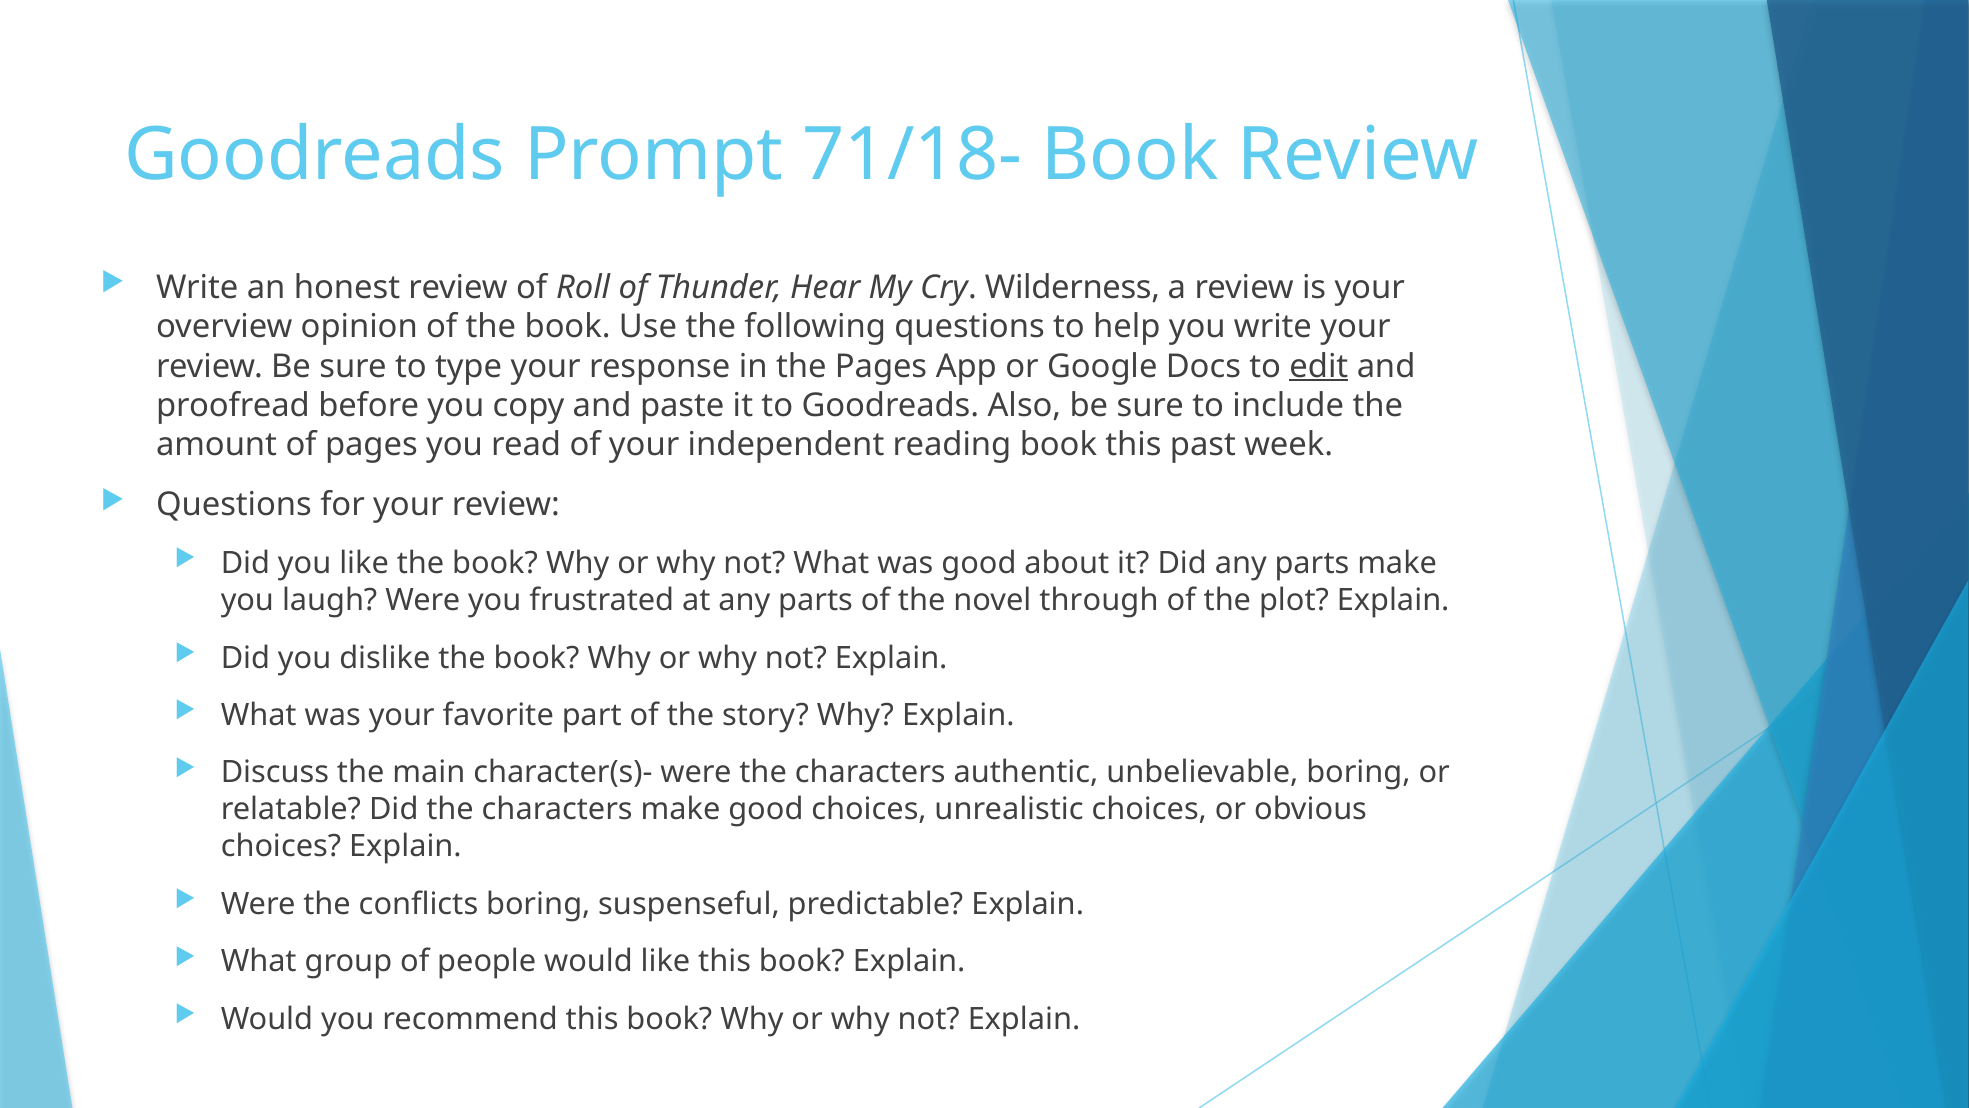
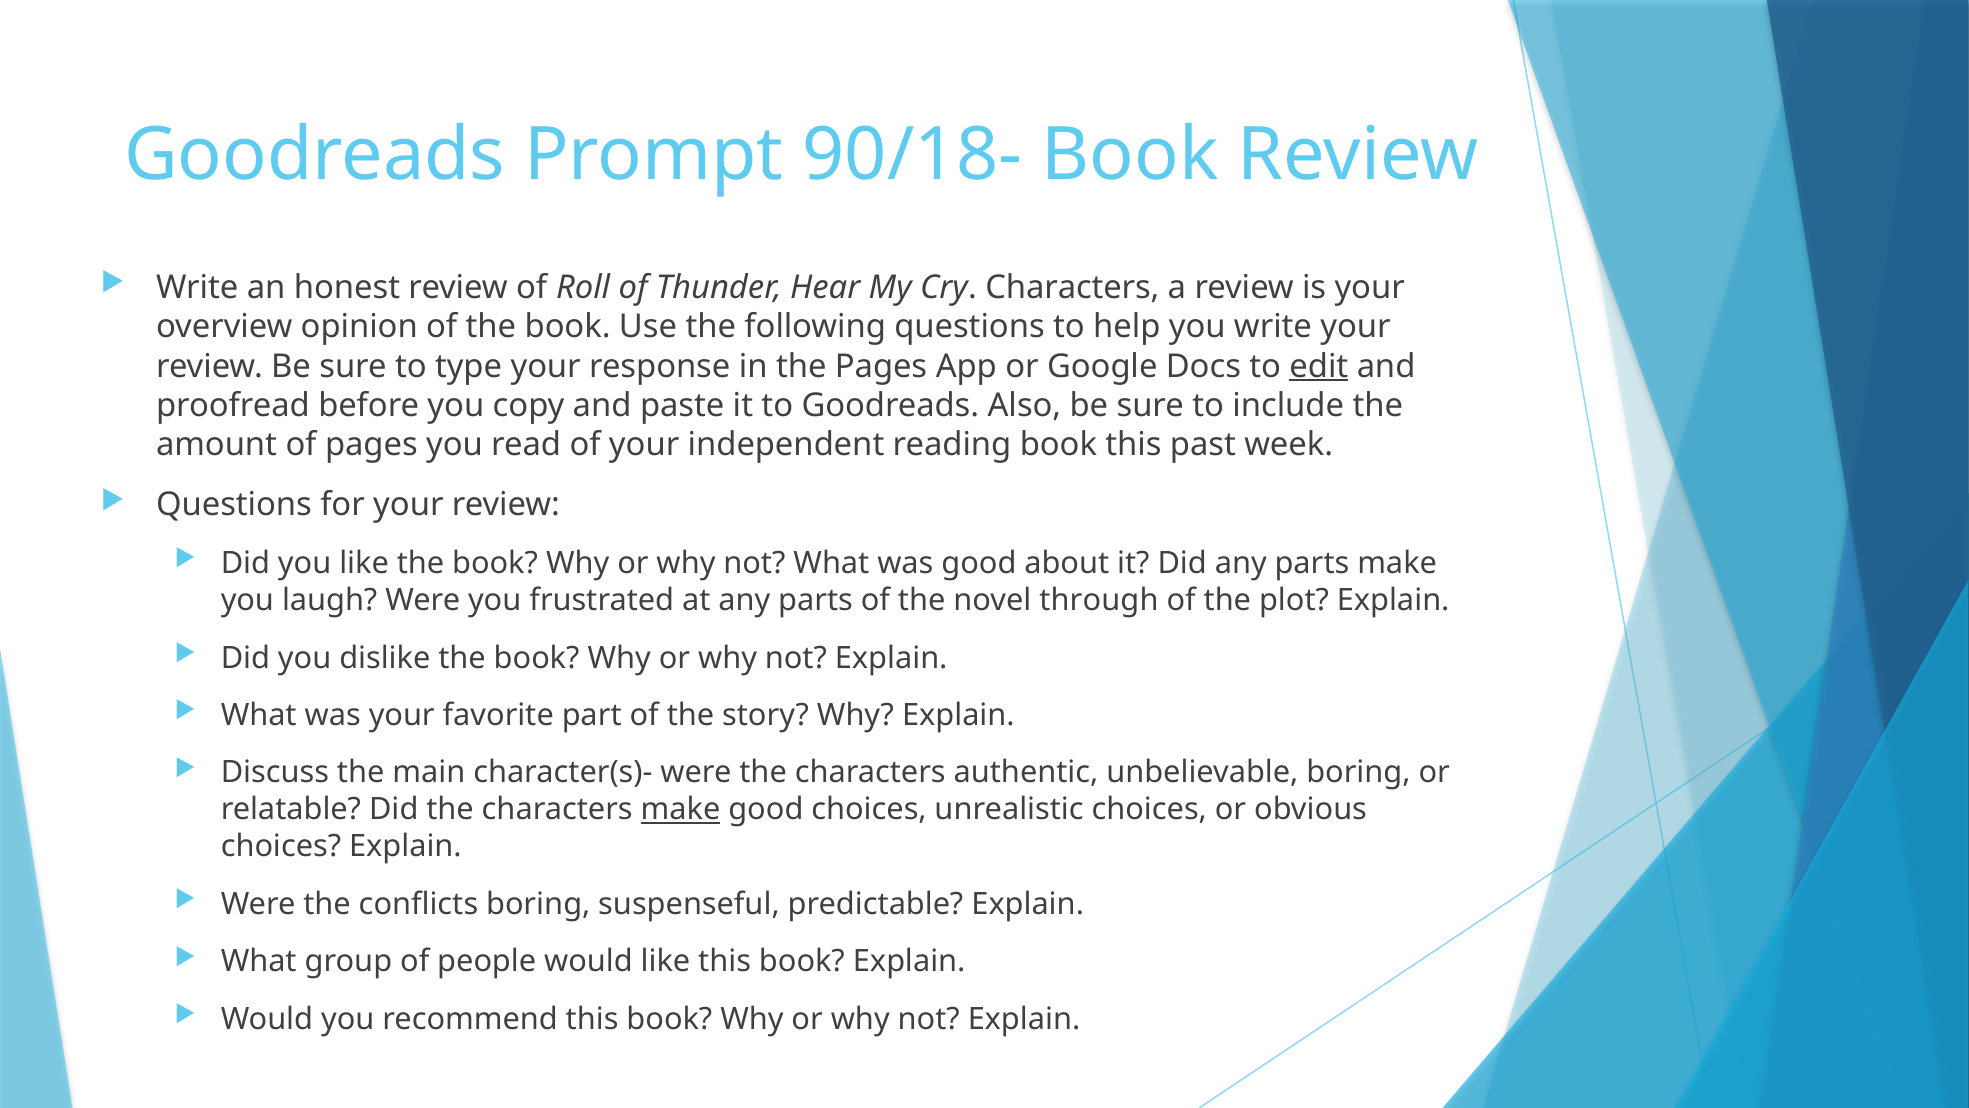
71/18-: 71/18- -> 90/18- (913, 155)
Cry Wilderness: Wilderness -> Characters (1072, 287)
make underline: none -> present (681, 809)
